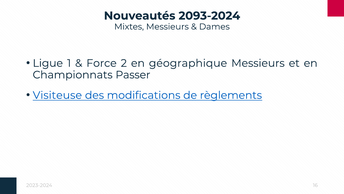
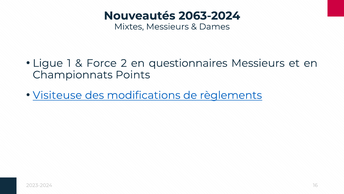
2093-2024: 2093-2024 -> 2063-2024 (209, 16)
géographique: géographique -> questionnaires (188, 63)
Passer: Passer -> Points (133, 75)
